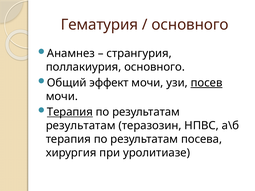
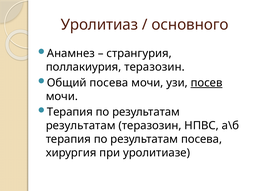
Гематурия: Гематурия -> Уролитиаз (99, 25)
поллакиурия основного: основного -> теразозин (155, 67)
Общий эффект: эффект -> посева (109, 83)
Терапия underline: present -> none (70, 112)
